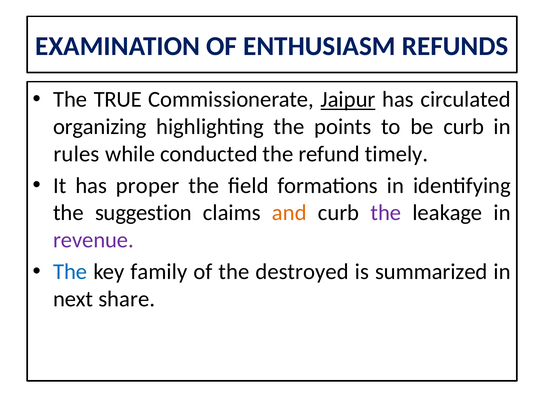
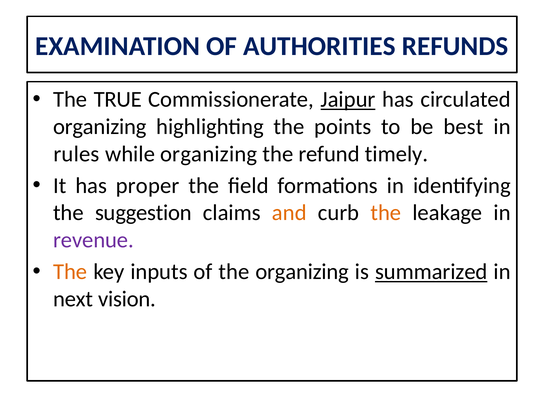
ENTHUSIASM: ENTHUSIASM -> AUTHORITIES (319, 46)
be curb: curb -> best (463, 127)
while conducted: conducted -> organizing (209, 154)
the colour: purple -> orange (386, 213)
The colour: blue -> orange (70, 272)
family: family -> inputs (159, 272)
the destroyed: destroyed -> organizing (302, 272)
summarized underline: none -> present (431, 272)
share: share -> vision (127, 299)
